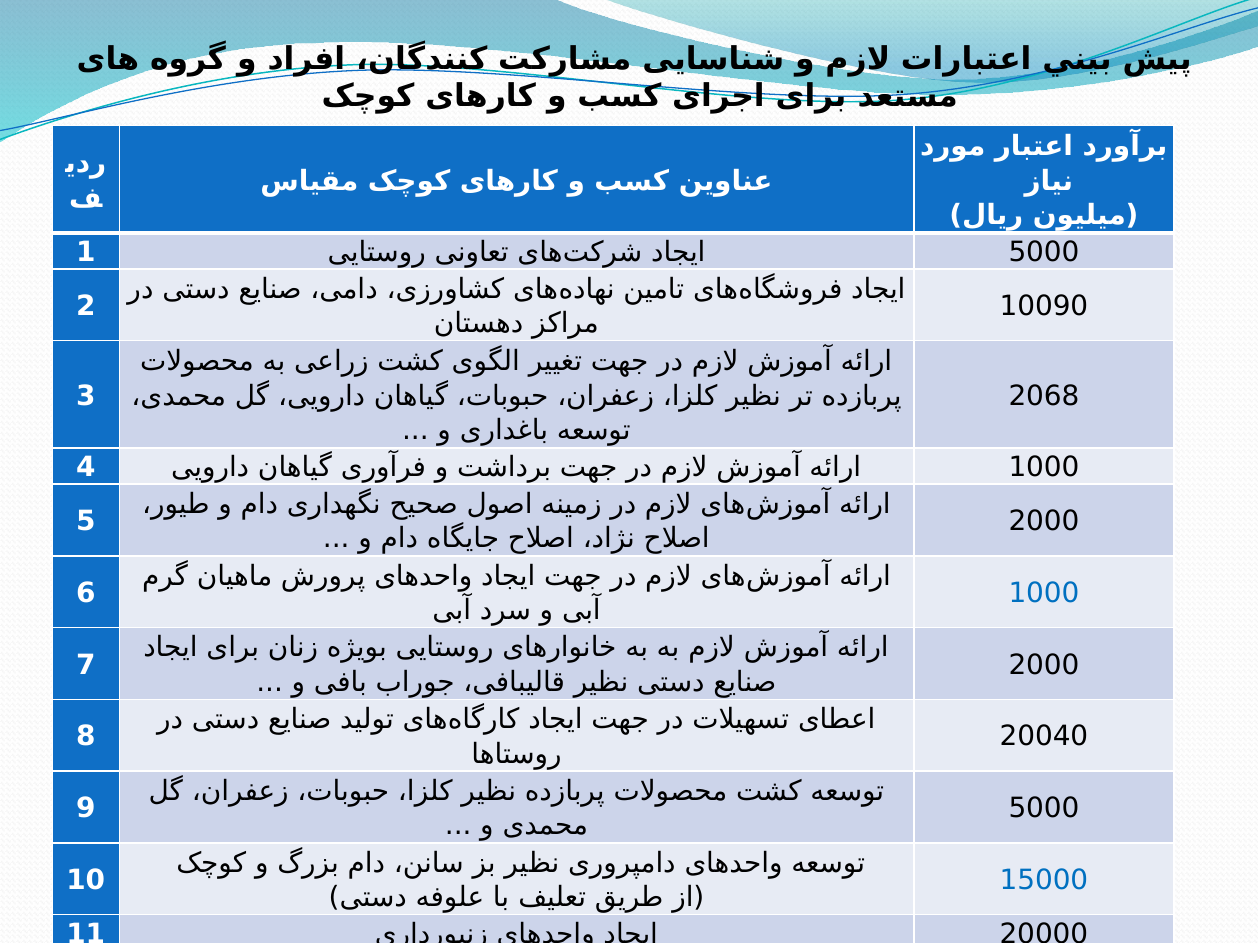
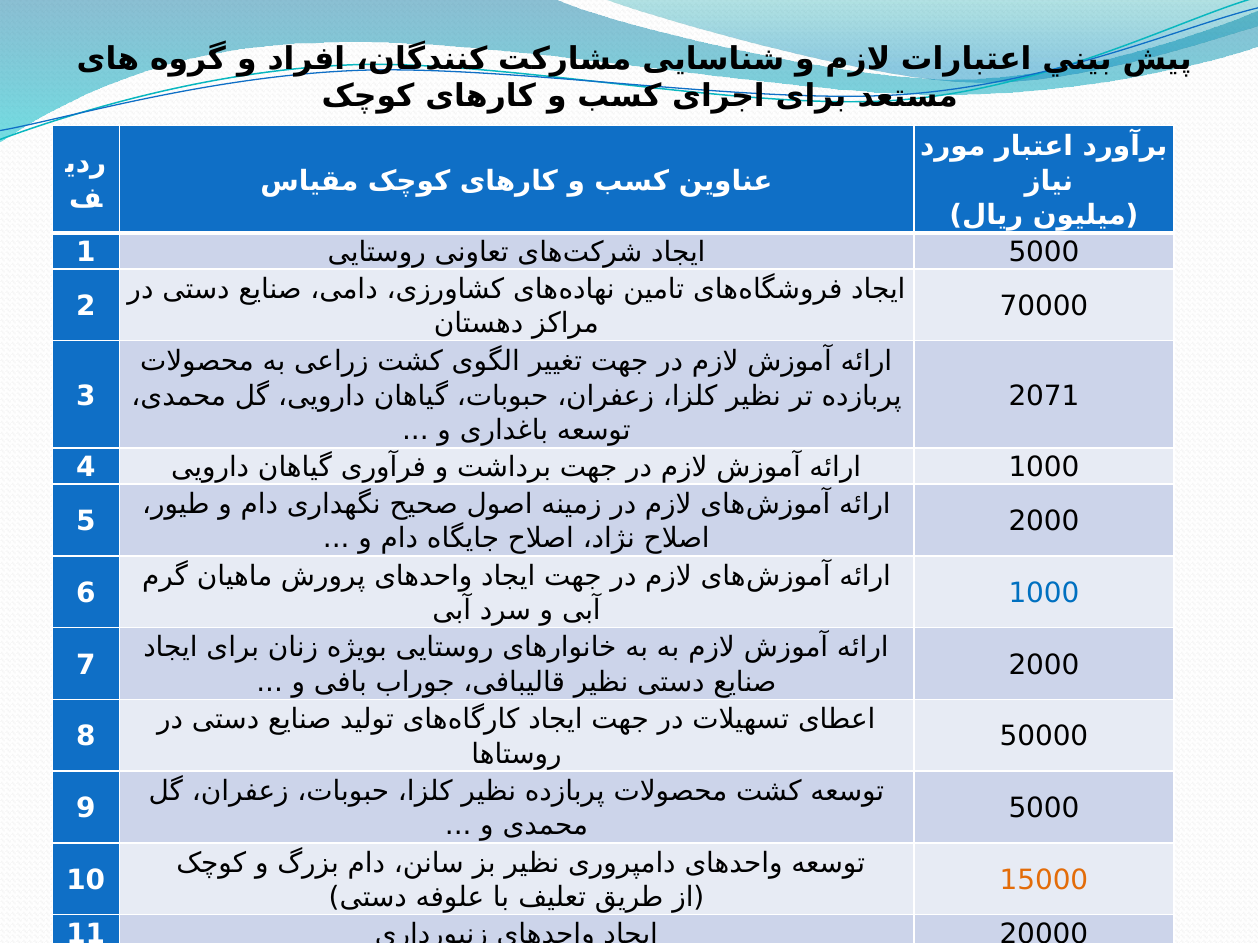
10090: 10090 -> 70000 (1044, 307)
2068: 2068 -> 2071 (1044, 396)
20040: 20040 -> 50000 (1044, 737)
15000 colour: blue -> orange (1044, 881)
